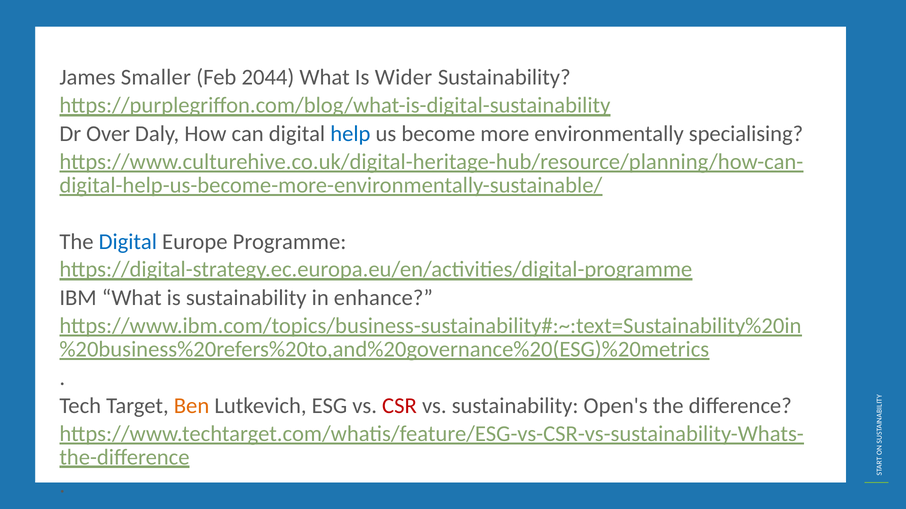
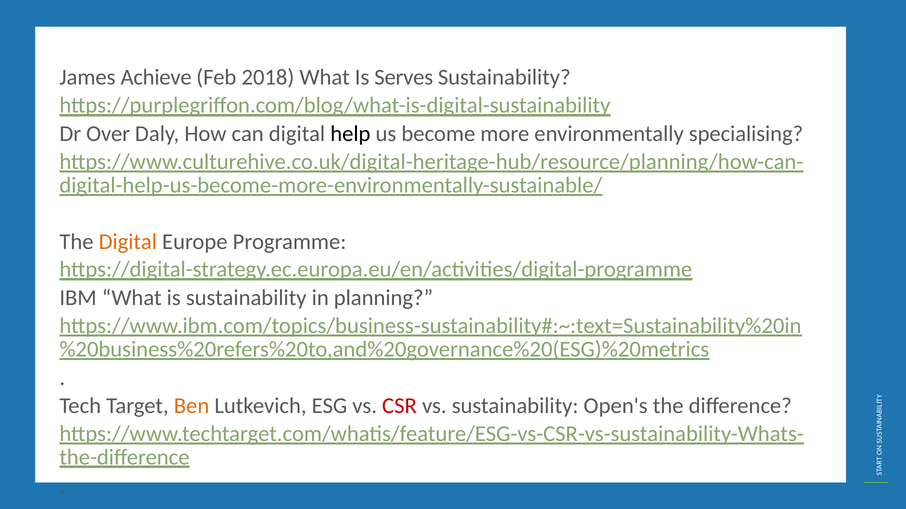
Smaller: Smaller -> Achieve (156, 78)
2044: 2044 -> 2018 (268, 78)
Wider: Wider -> Serves (404, 78)
help colour: blue -> black (350, 134)
Digital colour: blue -> orange (128, 242)
enhance: enhance -> planning (383, 298)
